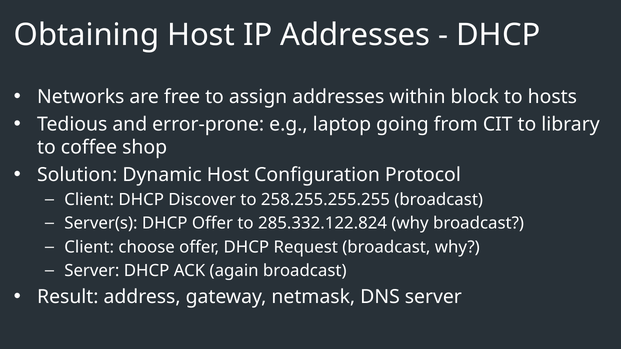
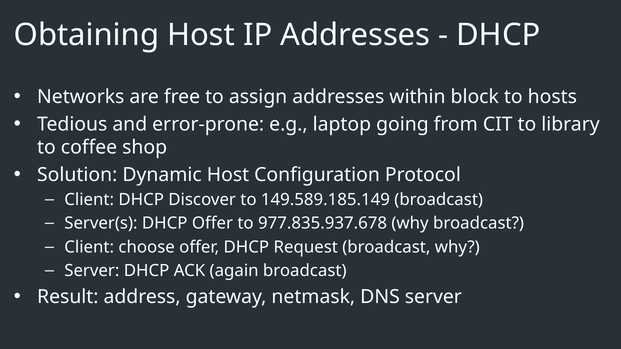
258.255.255.255: 258.255.255.255 -> 149.589.185.149 (325, 200)
285.332.122.824: 285.332.122.824 -> 977.835.937.678 (323, 224)
